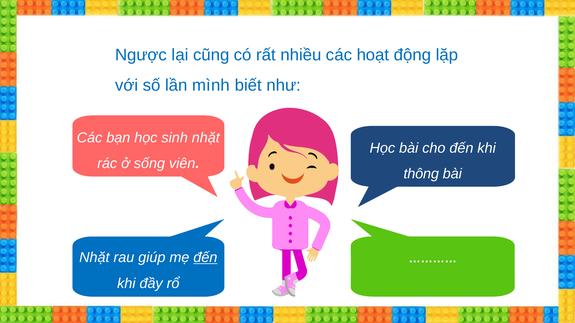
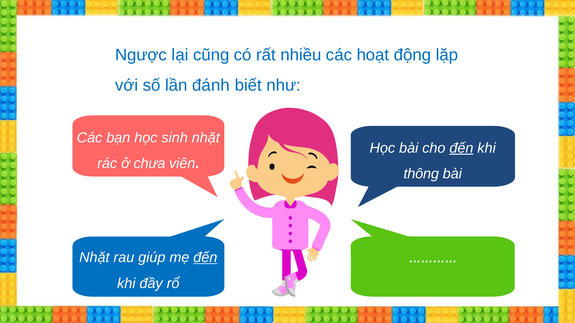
mình: mình -> đánh (211, 85)
đến underline: none -> present (461, 148)
sống: sống -> chưa (149, 164)
